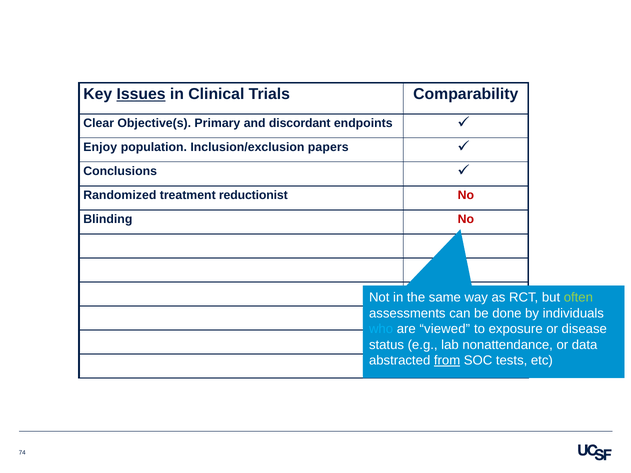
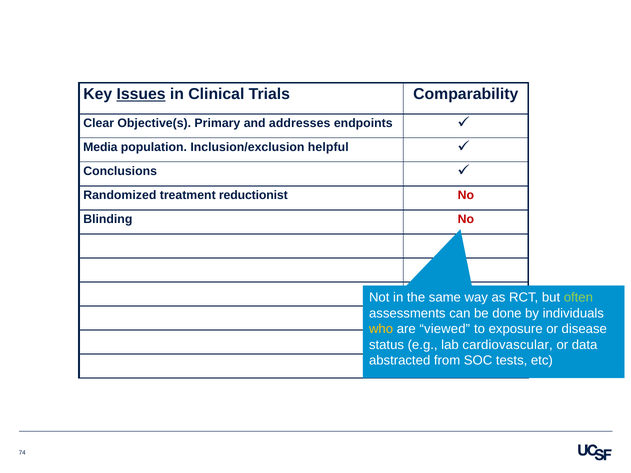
discordant: discordant -> addresses (300, 123)
Enjoy: Enjoy -> Media (100, 147)
papers: papers -> helpful (328, 147)
who colour: light blue -> yellow (381, 329)
nonattendance: nonattendance -> cardiovascular (508, 345)
from underline: present -> none (447, 361)
